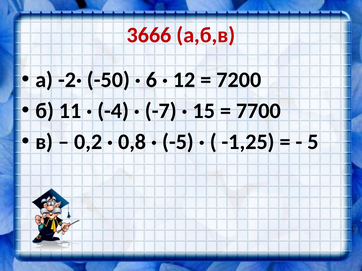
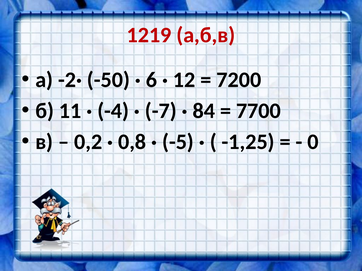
3666: 3666 -> 1219 (149, 35)
15: 15 -> 84 (204, 111)
5: 5 -> 0 (313, 142)
